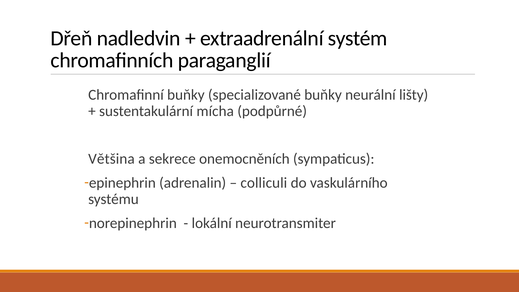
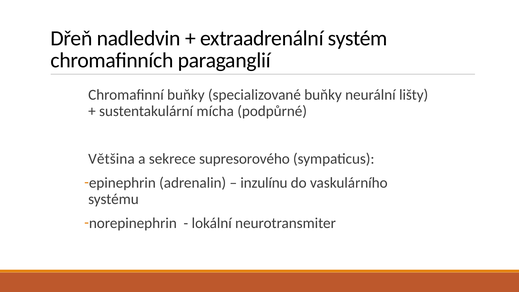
onemocněních: onemocněních -> supresorového (244, 159)
colliculi: colliculi -> inzulínu (264, 183)
